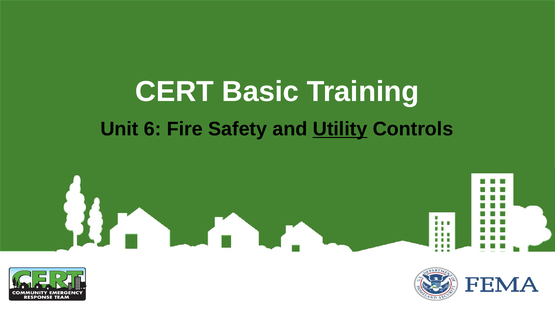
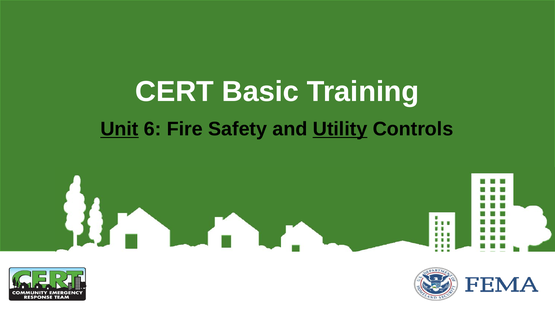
Unit underline: none -> present (119, 129)
